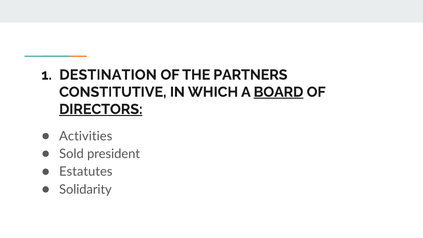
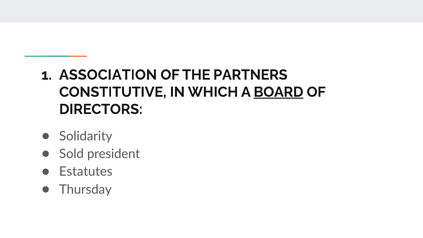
DESTINATION: DESTINATION -> ASSOCIATION (108, 75)
DIRECTORS underline: present -> none (101, 109)
Activities: Activities -> Solidarity (86, 136)
Solidarity: Solidarity -> Thursday (85, 189)
